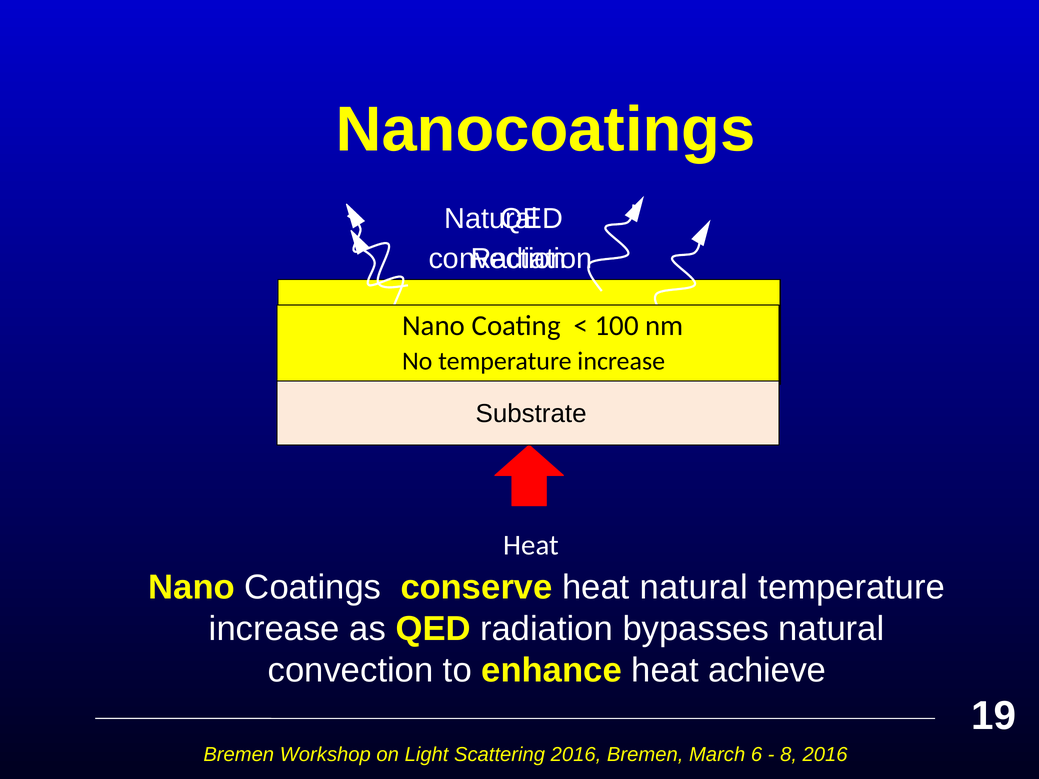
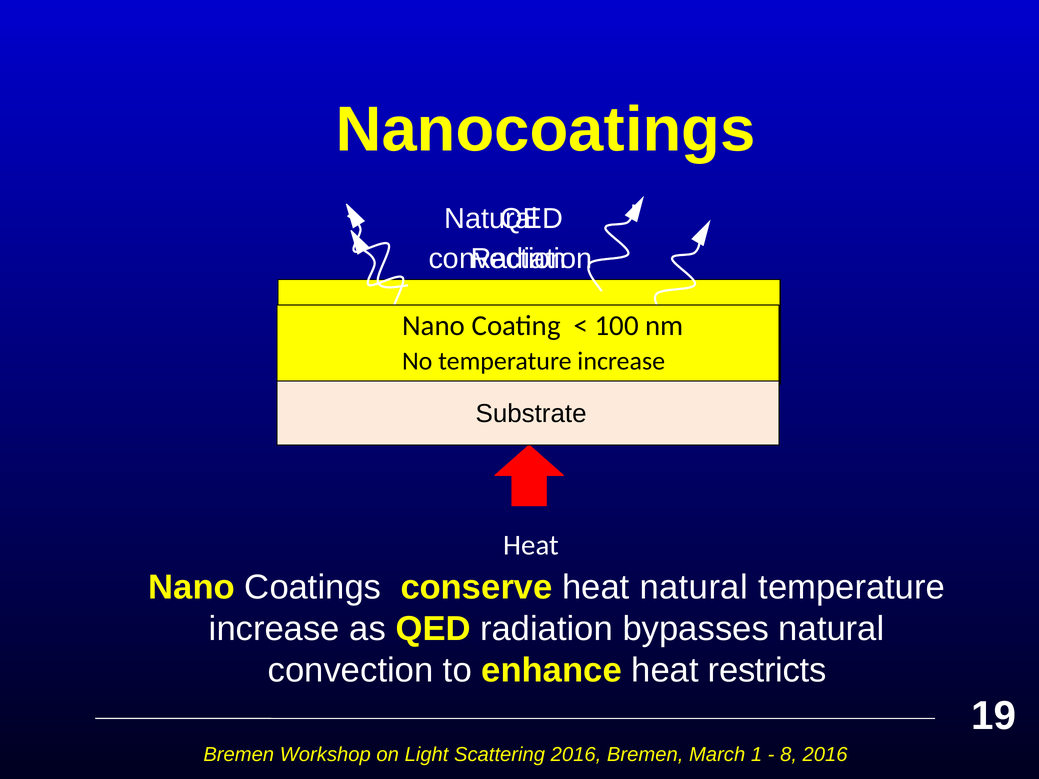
achieve: achieve -> restricts (767, 671)
March 6: 6 -> 1 (757, 755)
